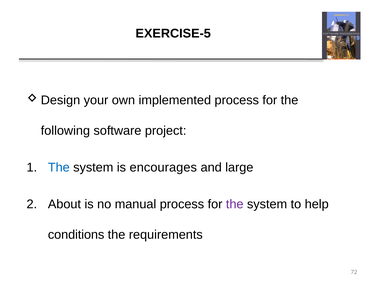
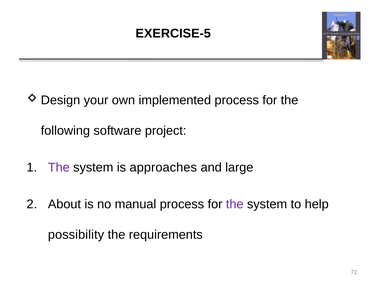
The colour: blue -> purple (59, 167)
encourages: encourages -> approaches (163, 167)
conditions: conditions -> possibility (76, 235)
